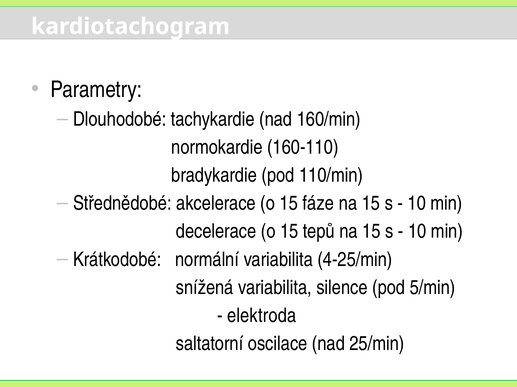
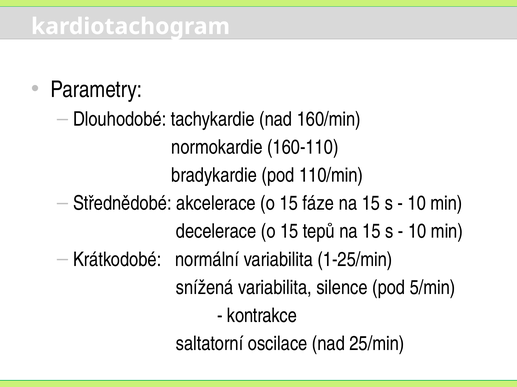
4-25/min: 4-25/min -> 1-25/min (355, 260)
elektroda: elektroda -> kontrakce (262, 316)
